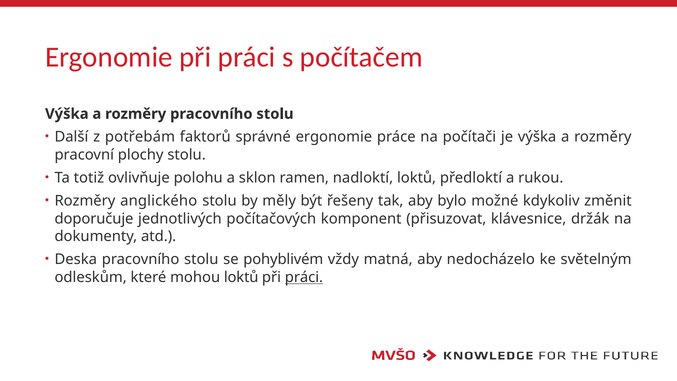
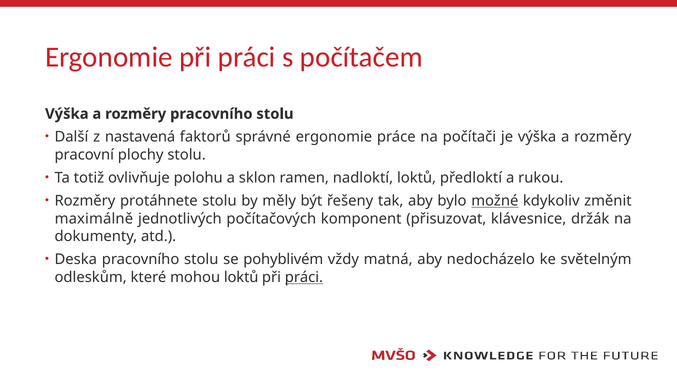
potřebám: potřebám -> nastavená (140, 137)
anglického: anglického -> protáhnete (159, 201)
možné underline: none -> present (495, 201)
doporučuje: doporučuje -> maximálně (94, 219)
